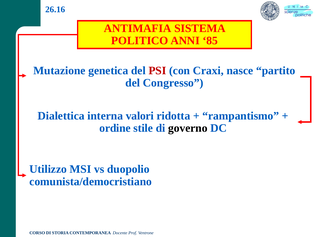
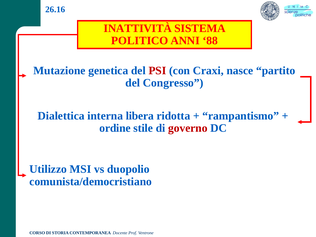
ANTIMAFIA: ANTIMAFIA -> INATTIVITÀ (138, 28)
85: 85 -> 88 (210, 41)
valori: valori -> libera (140, 116)
governo colour: black -> red (188, 128)
